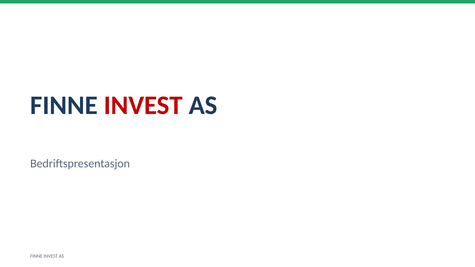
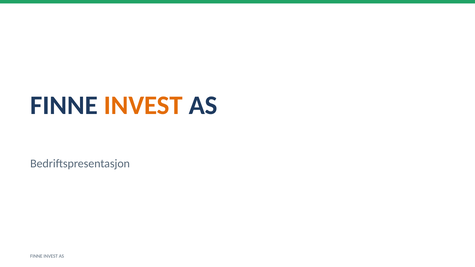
INVEST colour: red -> orange (143, 105)
